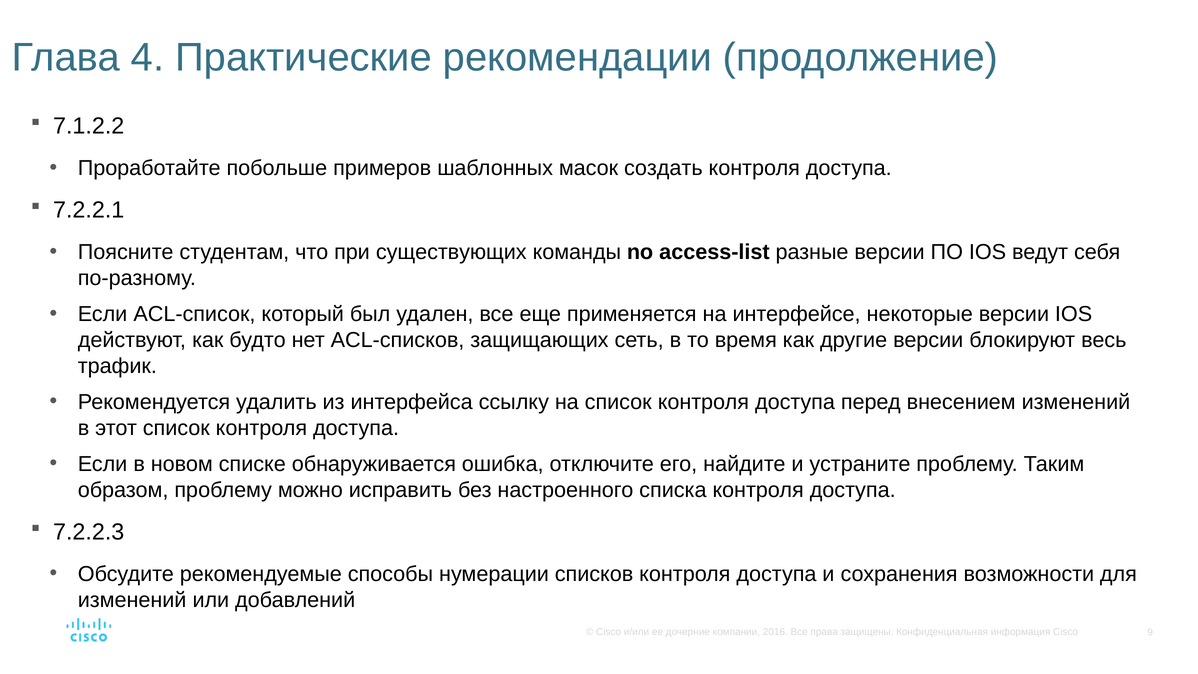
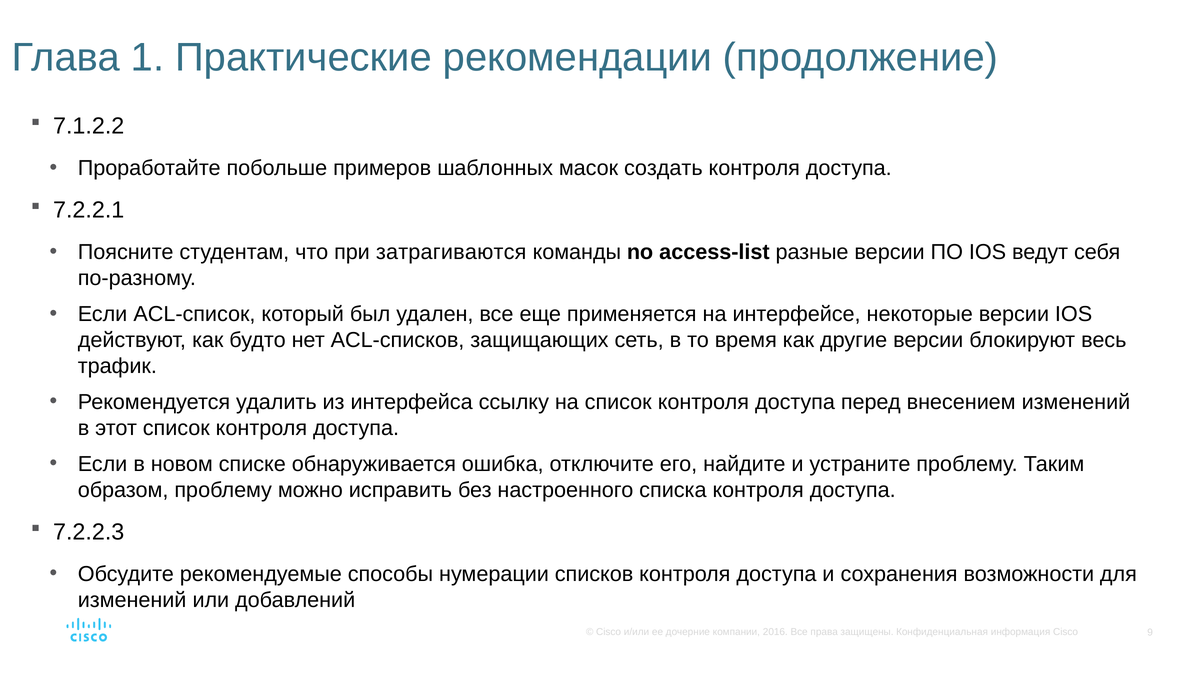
4: 4 -> 1 (147, 58)
существующих: существующих -> затрагиваются (451, 252)
